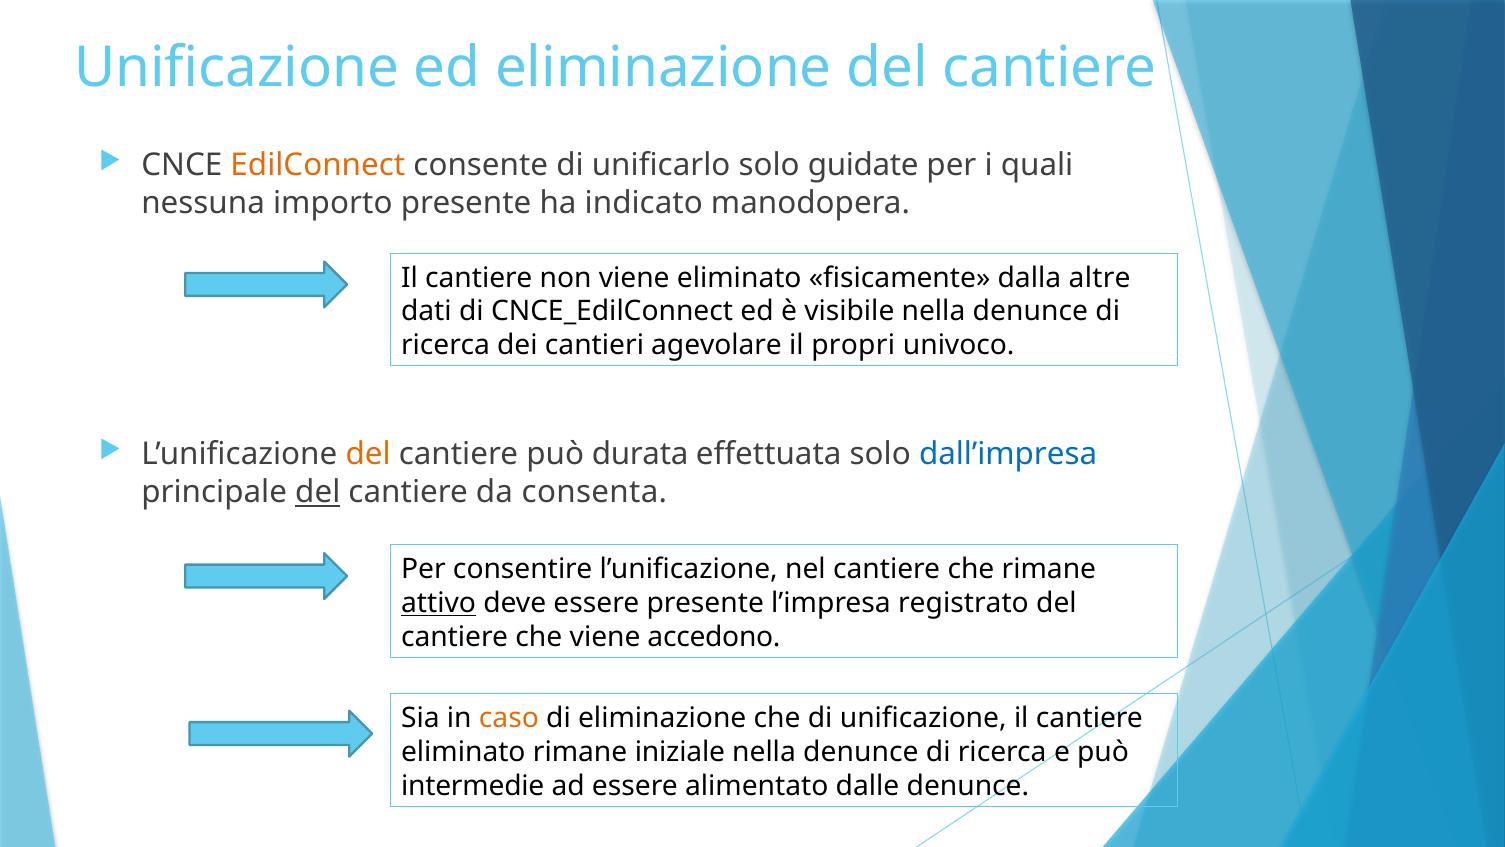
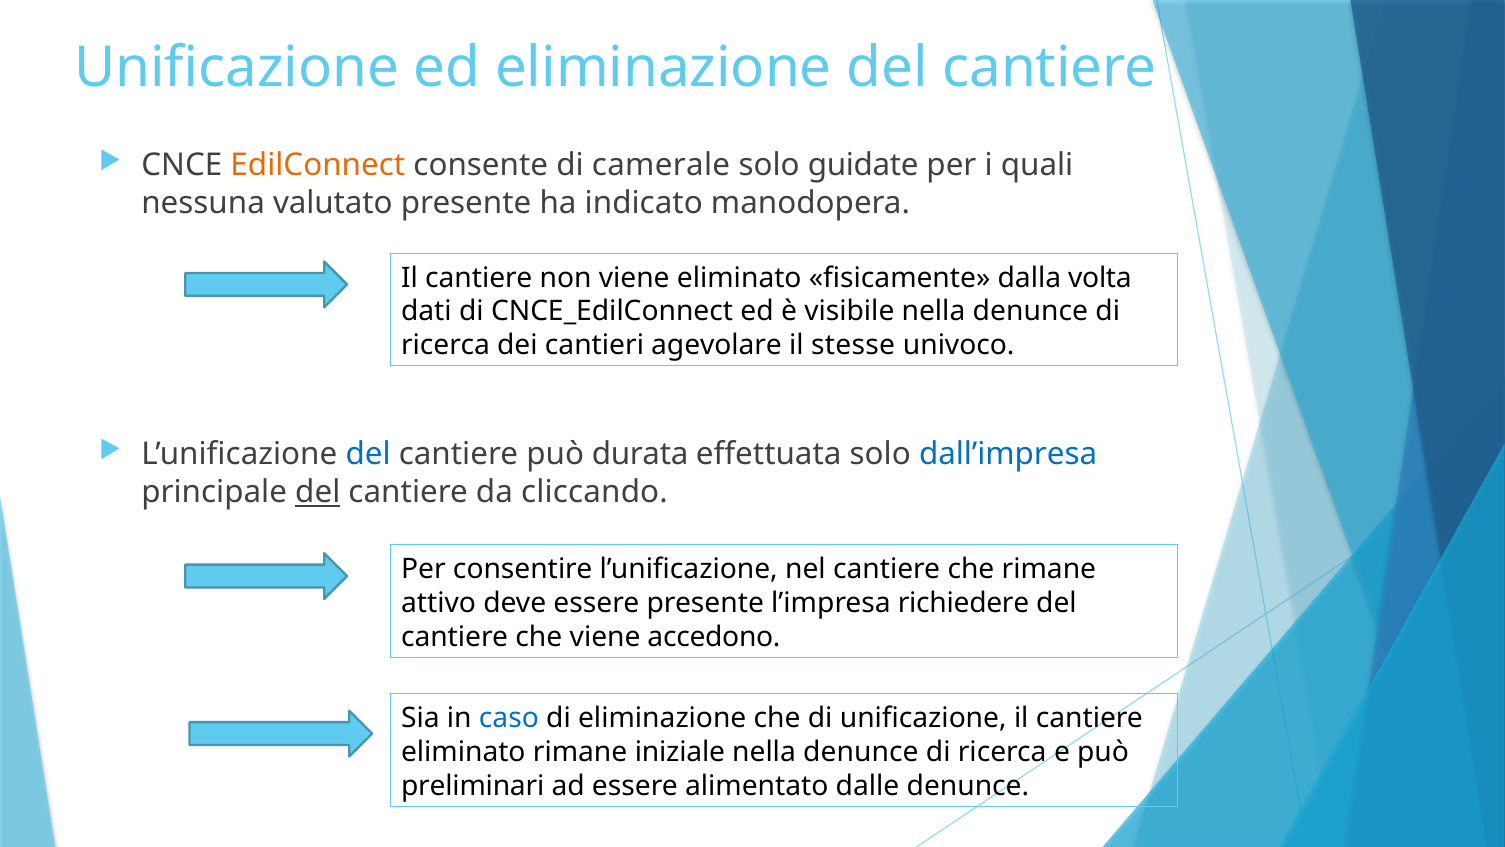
unificarlo: unificarlo -> camerale (661, 165)
importo: importo -> valutato (333, 203)
altre: altre -> volta (1100, 278)
propri: propri -> stesse (853, 345)
del colour: orange -> blue (368, 454)
consenta: consenta -> cliccando (594, 492)
attivo underline: present -> none (439, 603)
registrato: registrato -> richiedere (964, 603)
caso colour: orange -> blue (509, 718)
intermedie: intermedie -> preliminari (473, 786)
